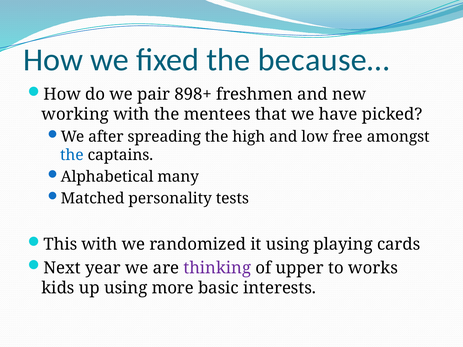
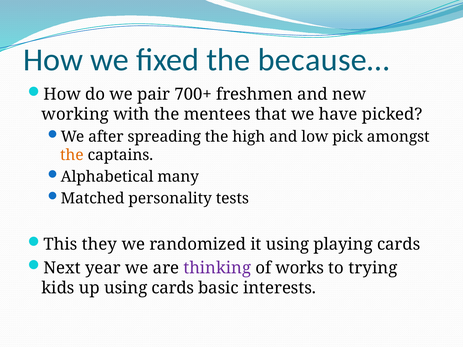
898+: 898+ -> 700+ (193, 95)
free: free -> pick (348, 137)
the colour: blue -> orange (72, 155)
This with: with -> they (99, 245)
upper: upper -> works (300, 268)
works: works -> trying (373, 268)
using more: more -> cards (173, 288)
